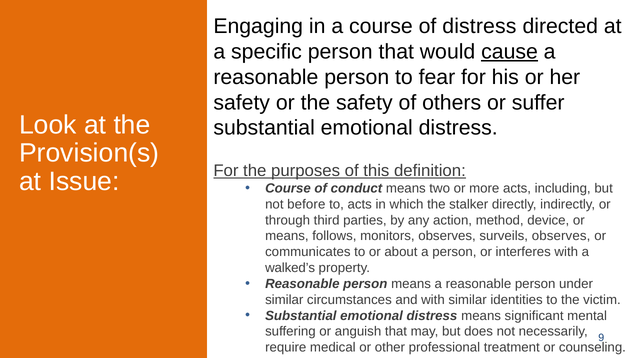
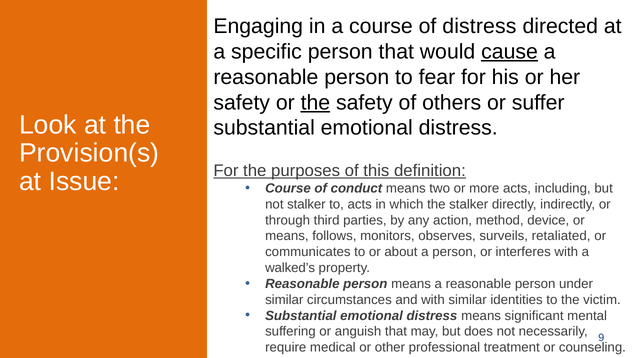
the underline: none -> present (315, 103)
not before: before -> stalker (306, 204)
surveils observes: observes -> retaliated (561, 236)
